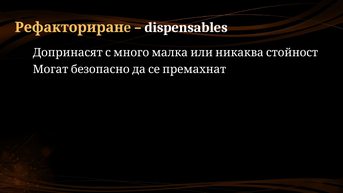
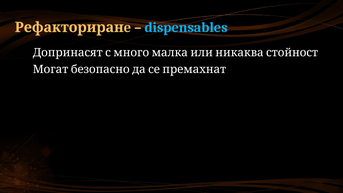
dispensables colour: white -> light blue (186, 27)
